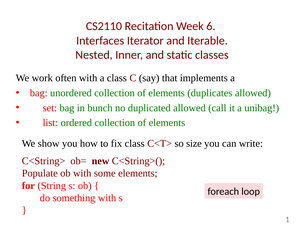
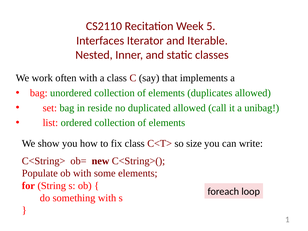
6: 6 -> 5 (211, 26)
bunch: bunch -> reside (100, 108)
